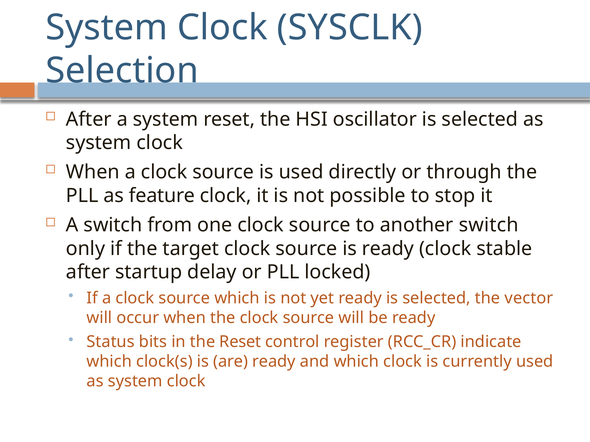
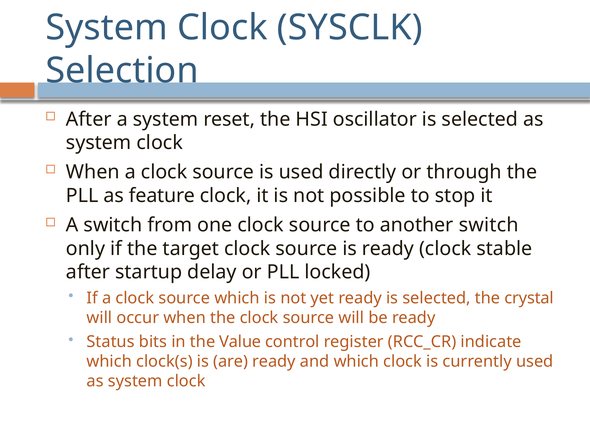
vector: vector -> crystal (529, 298)
the Reset: Reset -> Value (240, 342)
